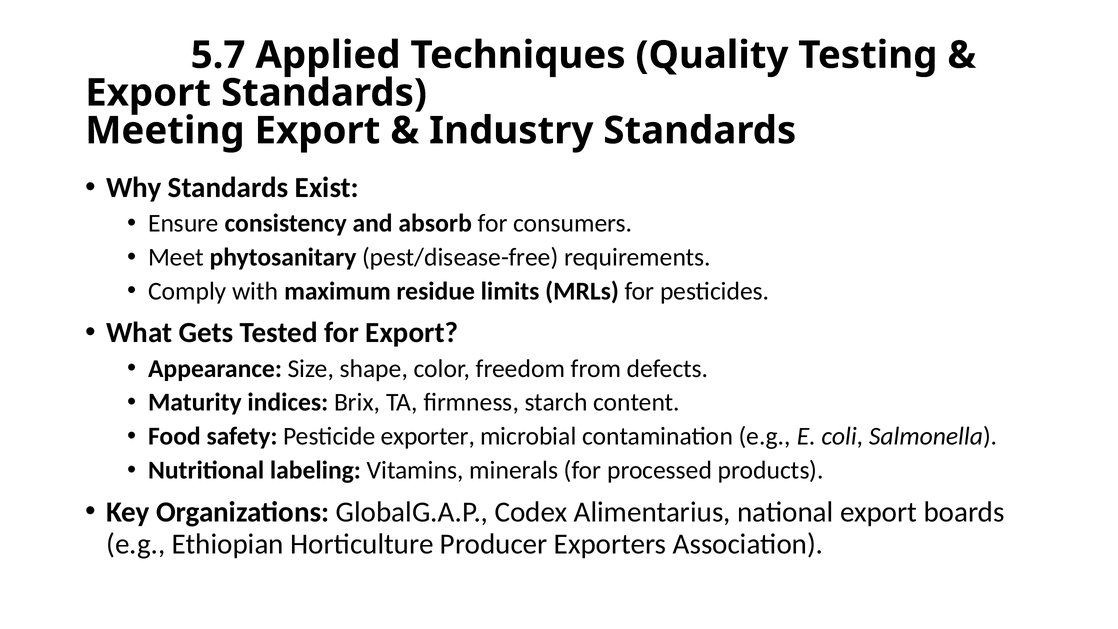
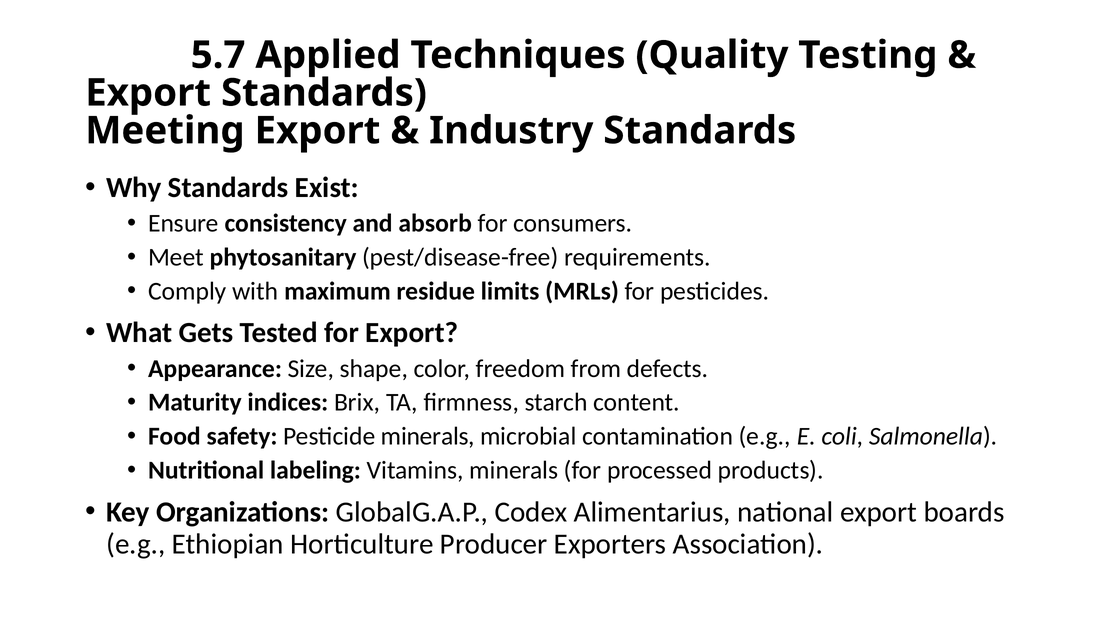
Pesticide exporter: exporter -> minerals (428, 436)
